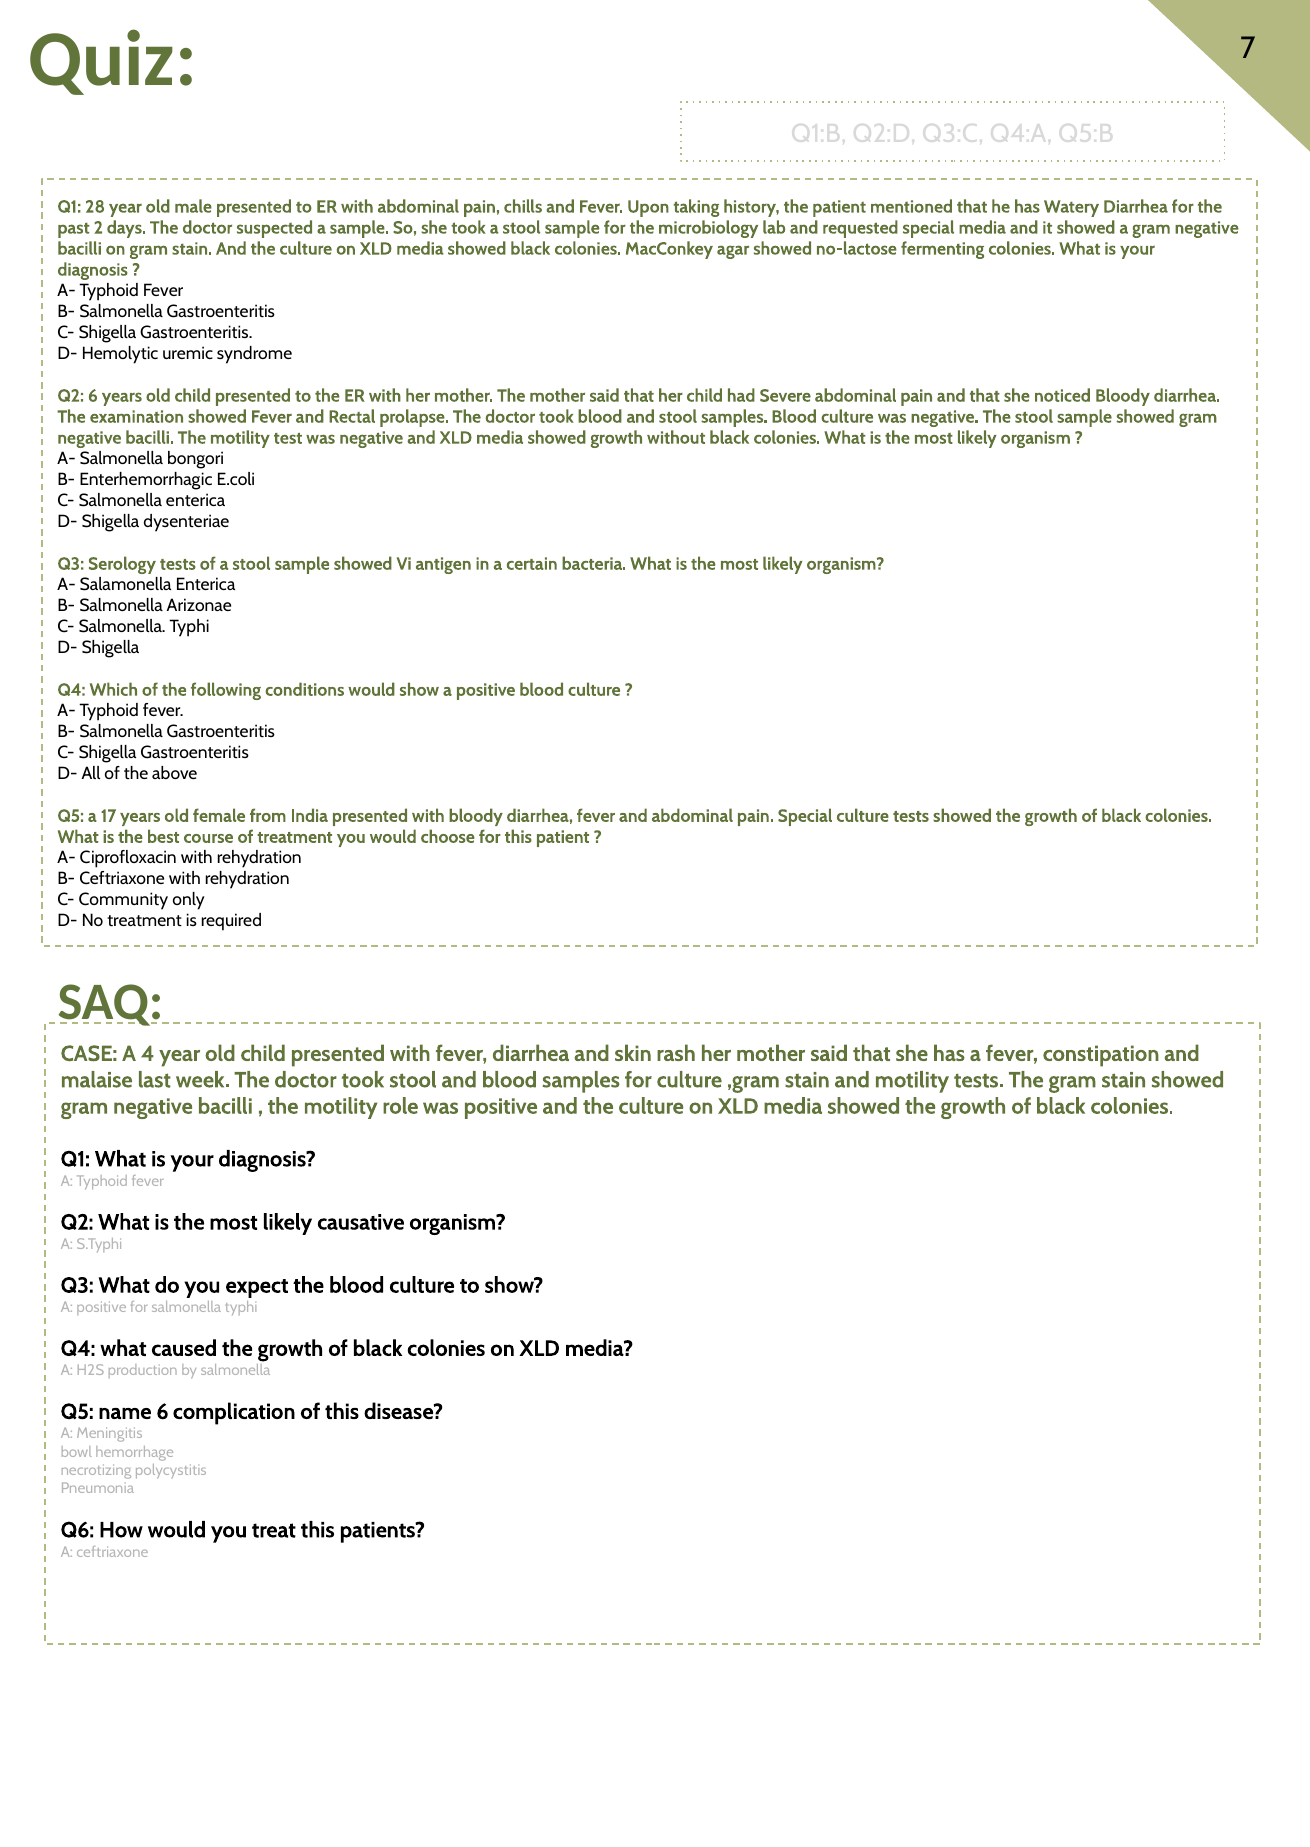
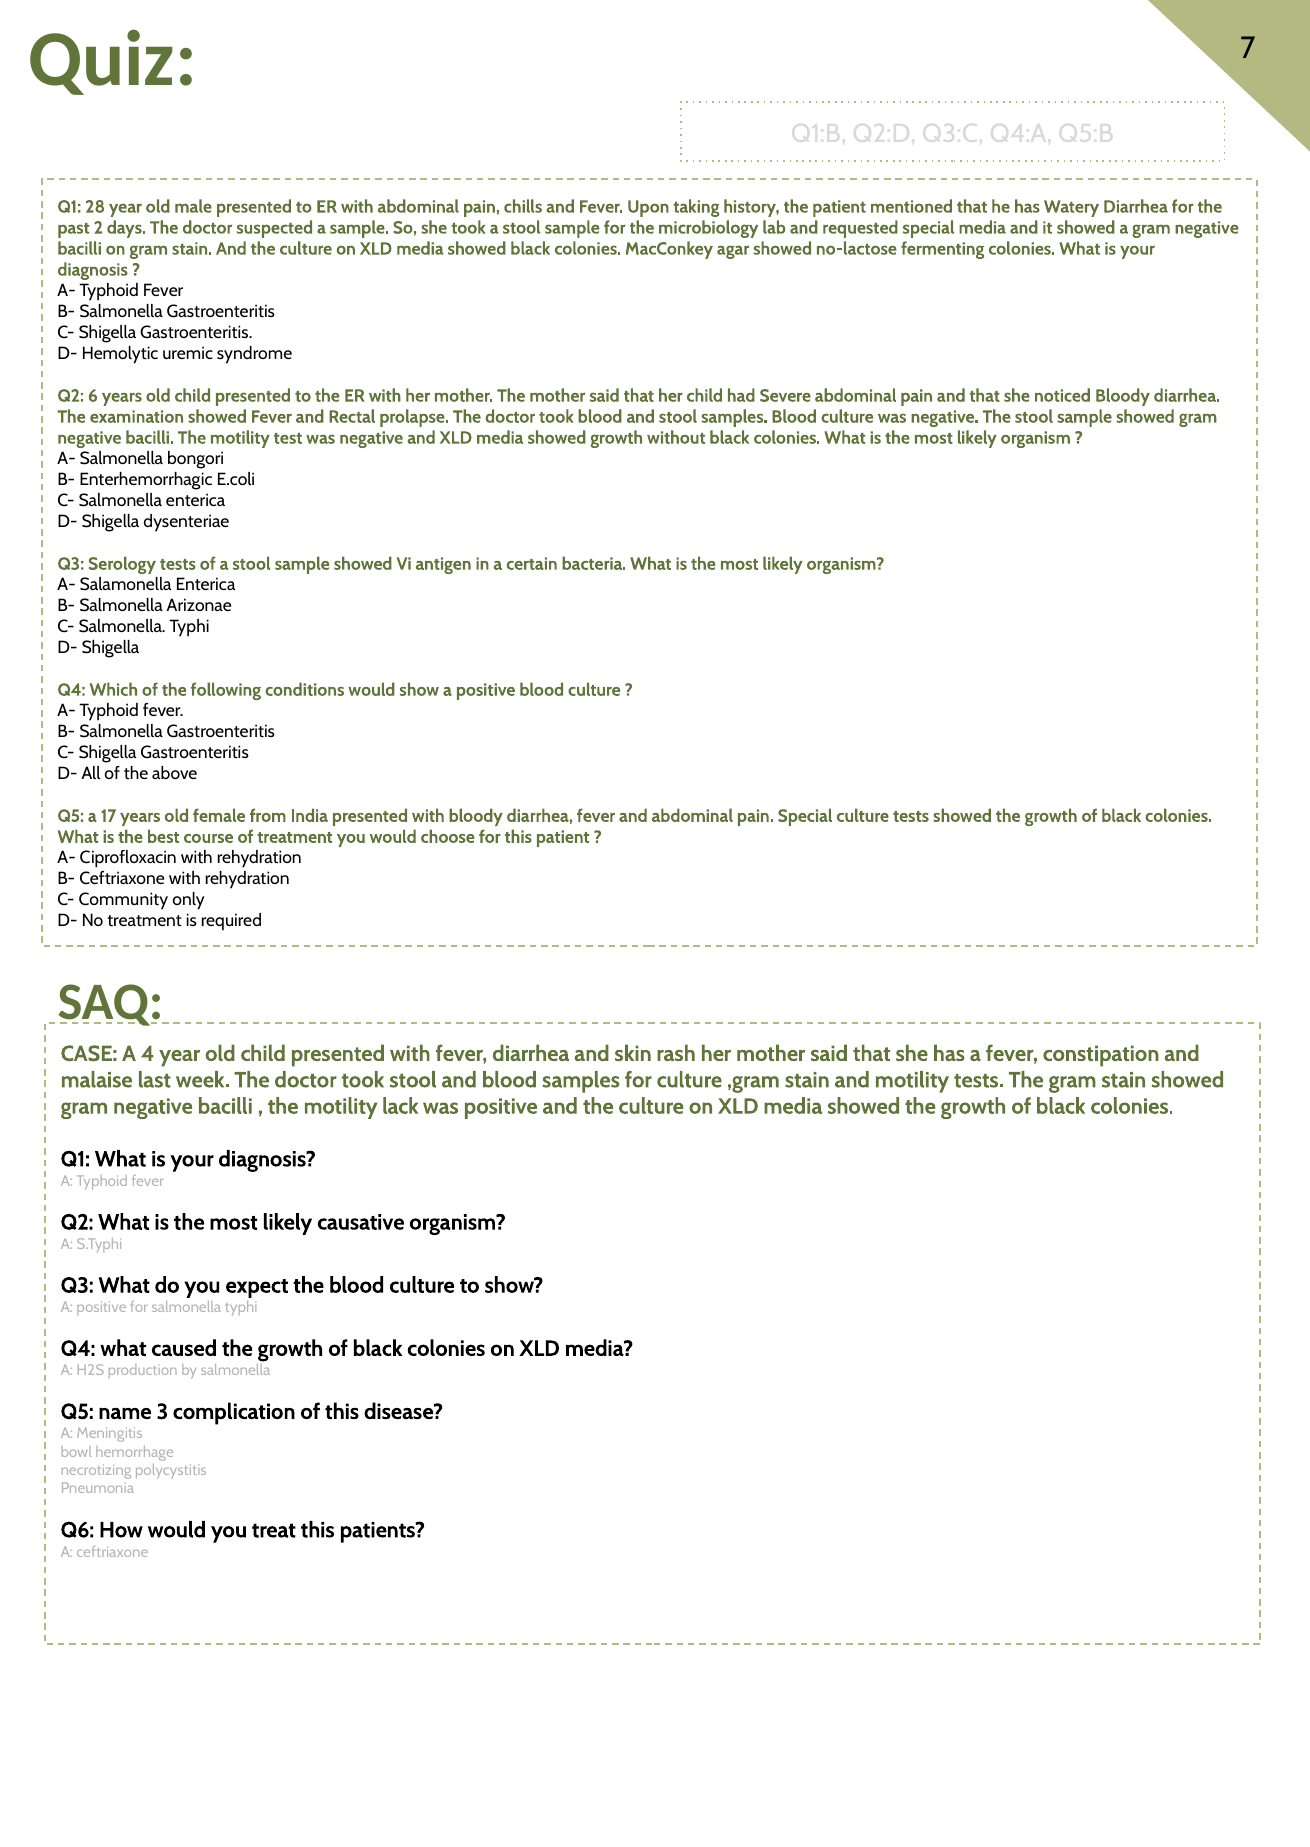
role: role -> lack (400, 1106)
name 6: 6 -> 3 (162, 1411)
